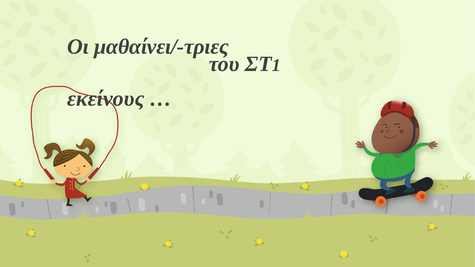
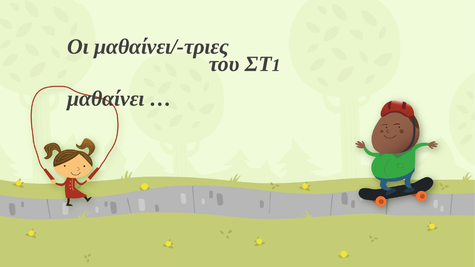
εκείνους: εκείνους -> μαθαίνει (106, 99)
